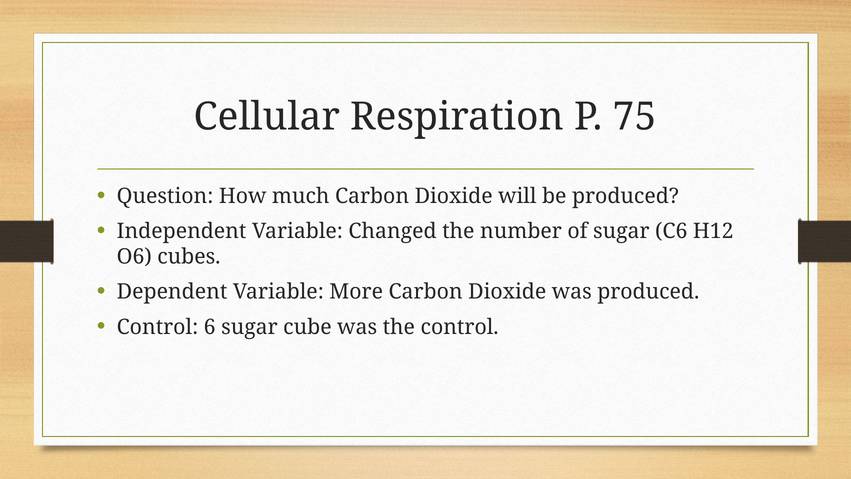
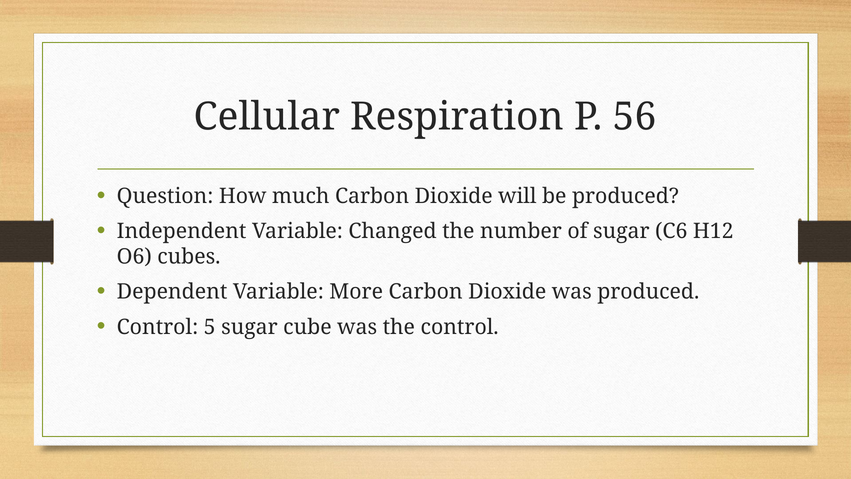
75: 75 -> 56 (635, 117)
6: 6 -> 5 (210, 327)
